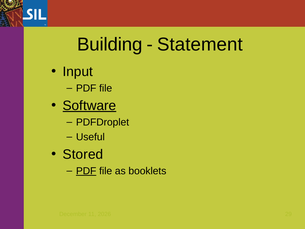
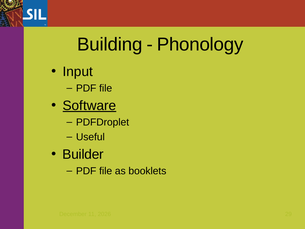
Statement: Statement -> Phonology (200, 44)
Stored: Stored -> Builder (83, 154)
PDF underline: present -> none (86, 171)
